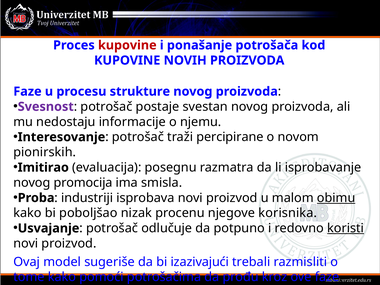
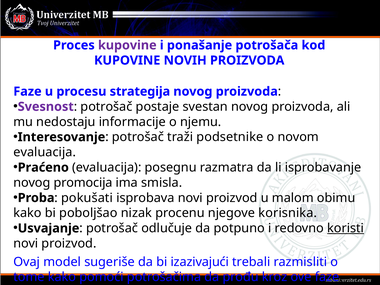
kupovine colour: red -> purple (127, 45)
strukture: strukture -> strategija (140, 91)
percipirane: percipirane -> podsetnike (230, 137)
pionirskih: pionirskih -> evaluacija (45, 152)
Imitirao: Imitirao -> Praćeno (43, 167)
industriji: industriji -> pokušati (87, 198)
obimu underline: present -> none (336, 198)
